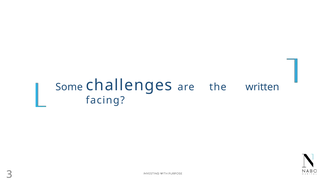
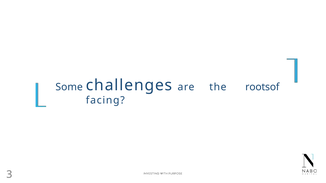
written: written -> rootsof (262, 87)
